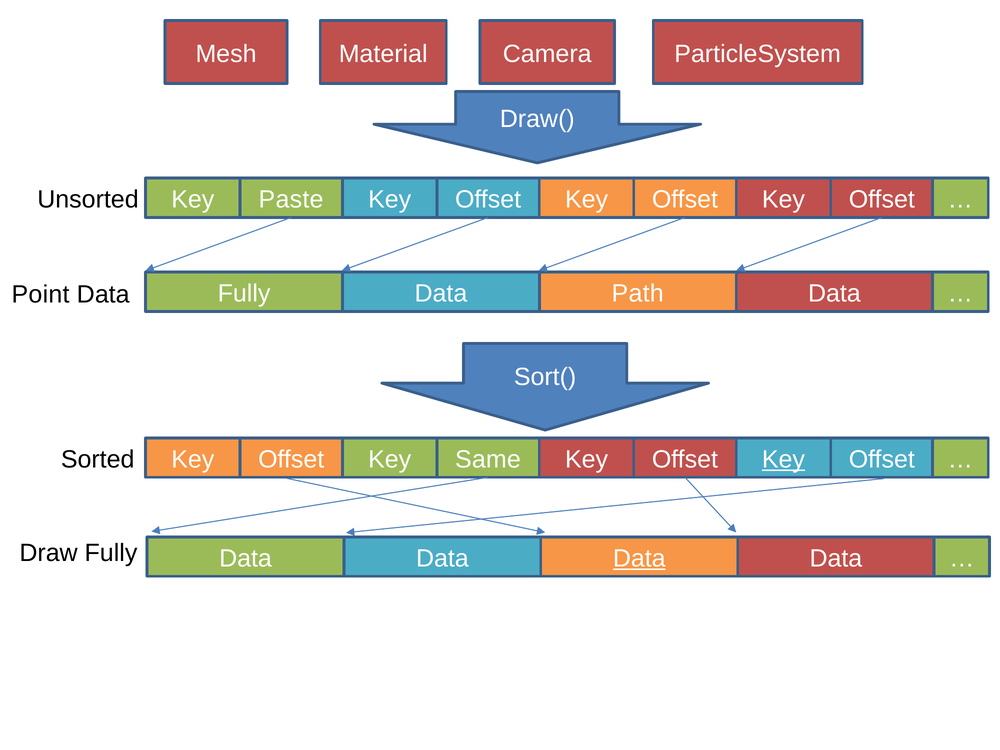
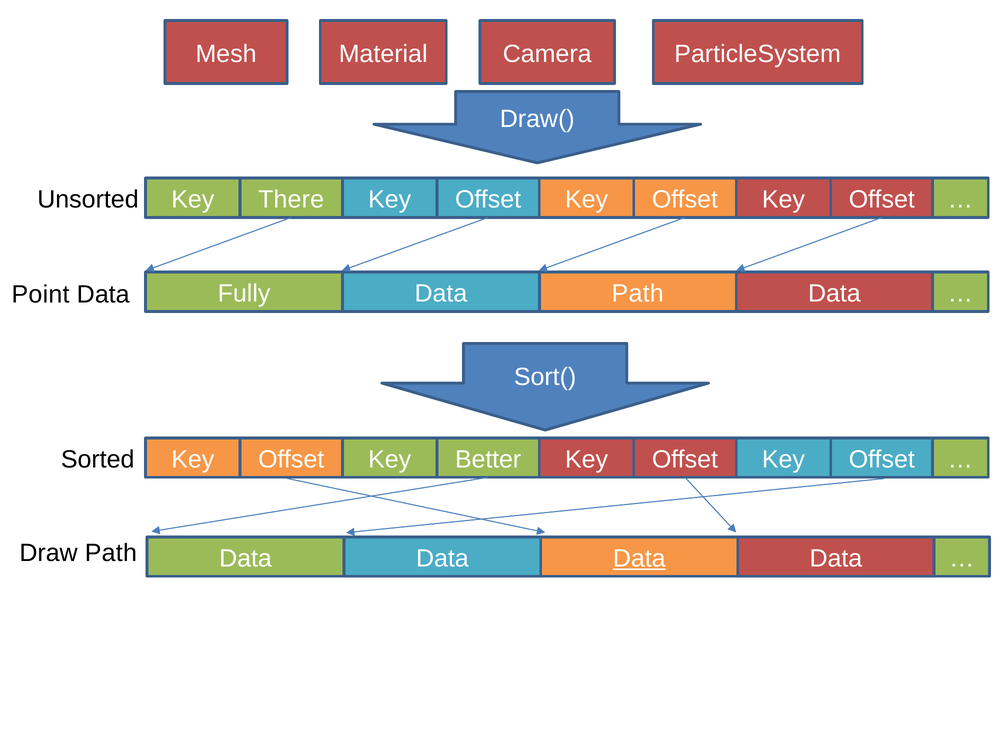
Paste: Paste -> There (291, 200)
Same: Same -> Better (488, 459)
Key underline: present -> none (783, 459)
Draw Fully: Fully -> Path (111, 553)
